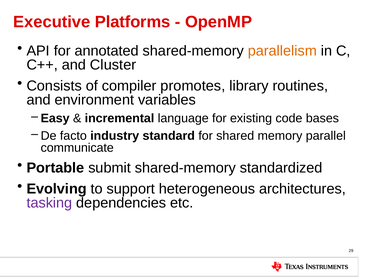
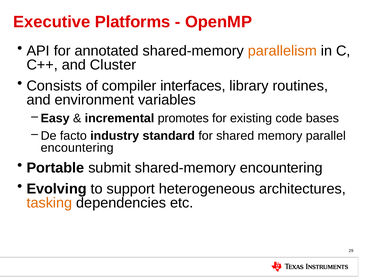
promotes: promotes -> interfaces (193, 86)
language: language -> promotes (183, 118)
communicate: communicate -> encountering (77, 148)
shared-memory standardized: standardized -> encountering (281, 168)
tasking colour: purple -> orange (49, 203)
